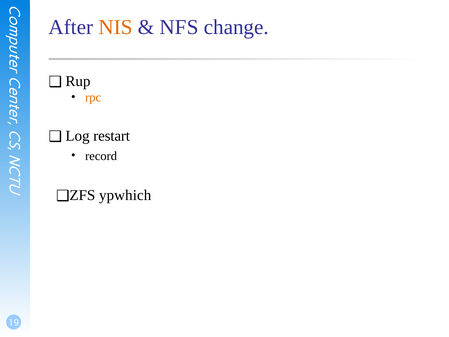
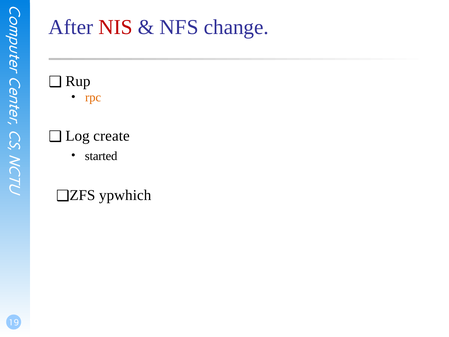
NIS colour: orange -> red (116, 27)
restart: restart -> create (112, 136)
record: record -> started (101, 156)
